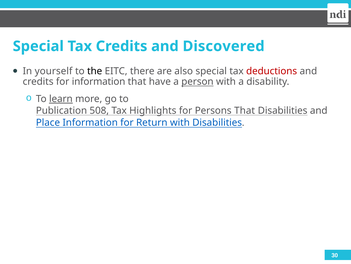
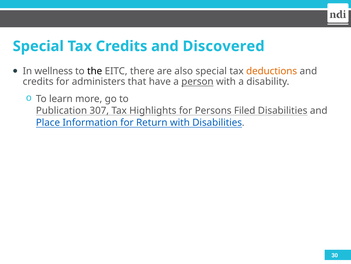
yourself: yourself -> wellness (54, 71)
deductions colour: red -> orange (272, 71)
for information: information -> administers (99, 82)
learn underline: present -> none (61, 99)
508: 508 -> 307 (99, 110)
Persons That: That -> Filed (245, 110)
